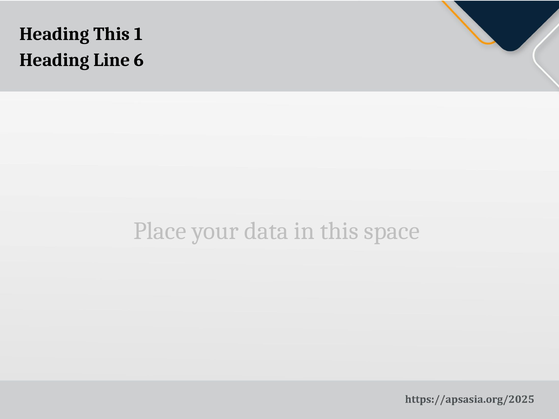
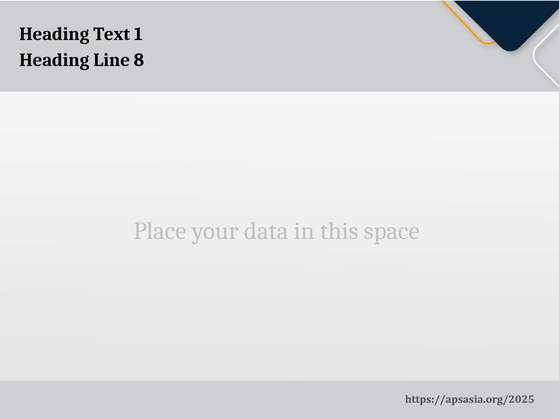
Heading This: This -> Text (112, 34)
6: 6 -> 8 (139, 60)
